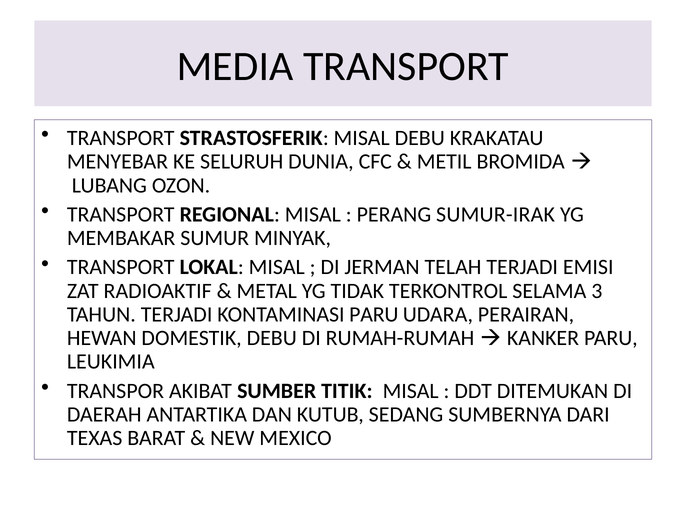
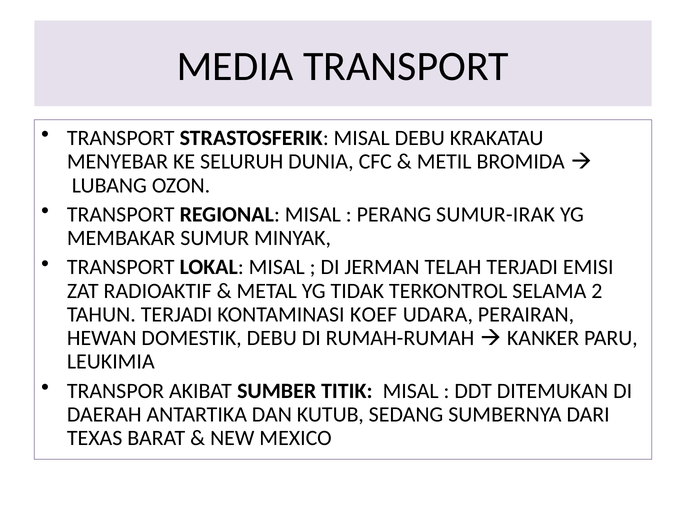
3: 3 -> 2 (597, 291)
KONTAMINASI PARU: PARU -> KOEF (374, 315)
